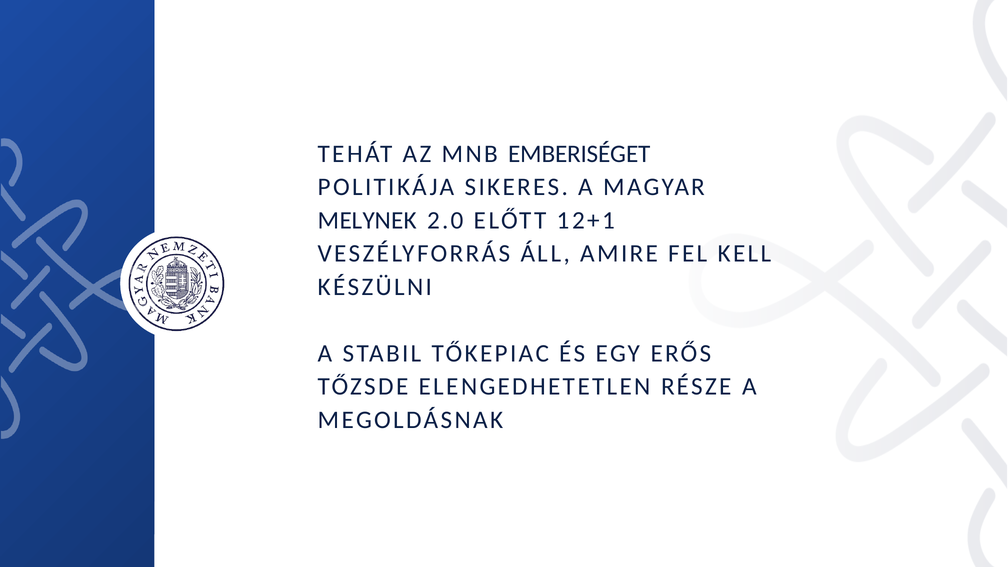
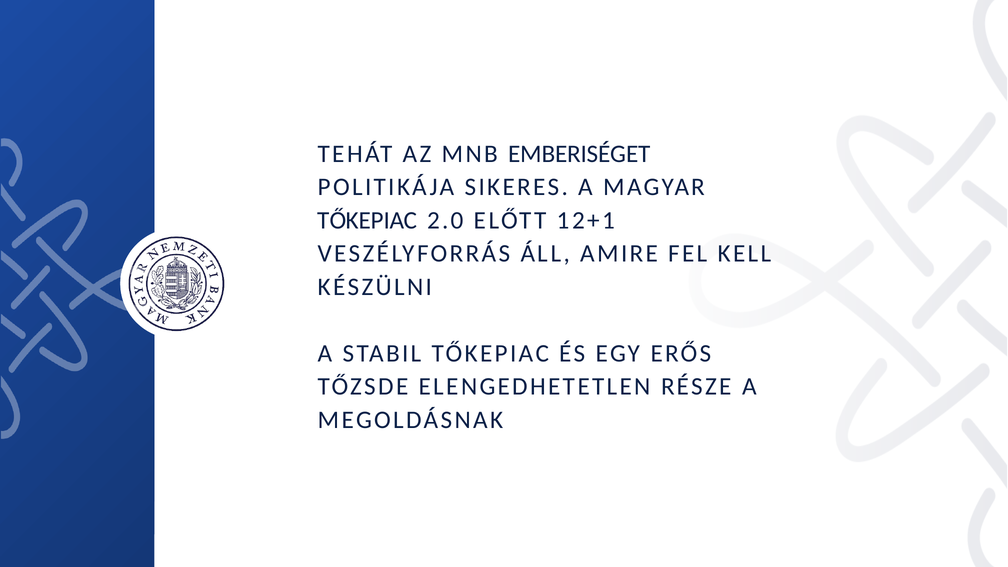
MELYNEK: MELYNEK -> TŐKEPIAC (367, 220)
